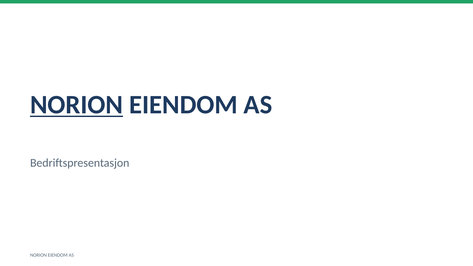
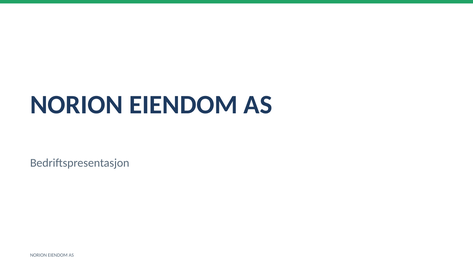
NORION underline: present -> none (77, 105)
